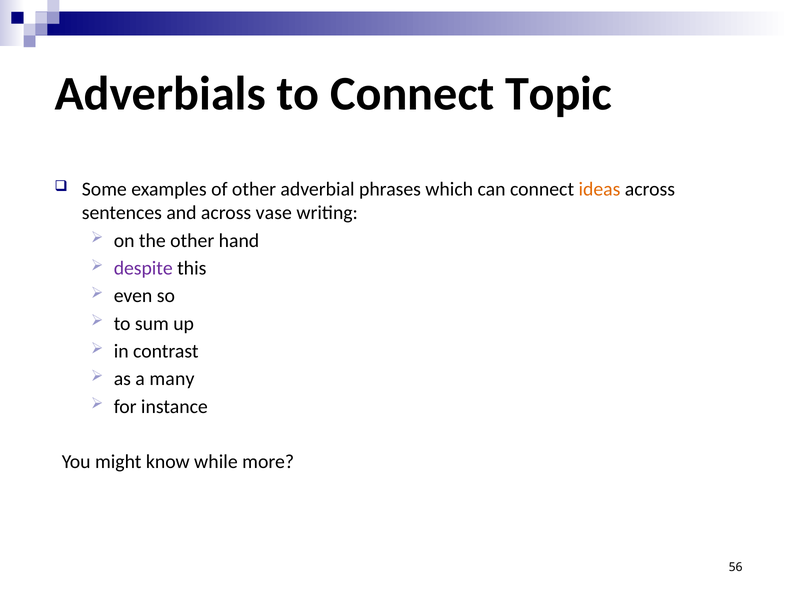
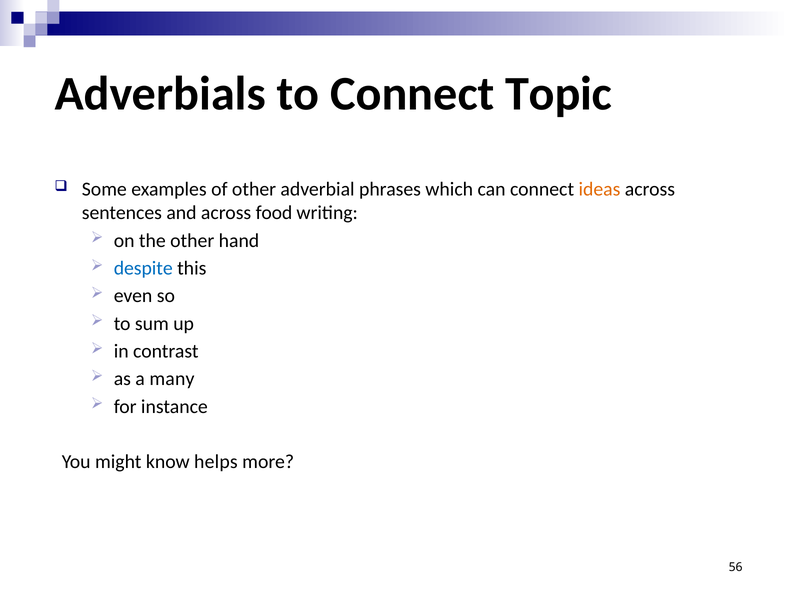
vase: vase -> food (274, 213)
despite colour: purple -> blue (143, 268)
while: while -> helps (216, 462)
